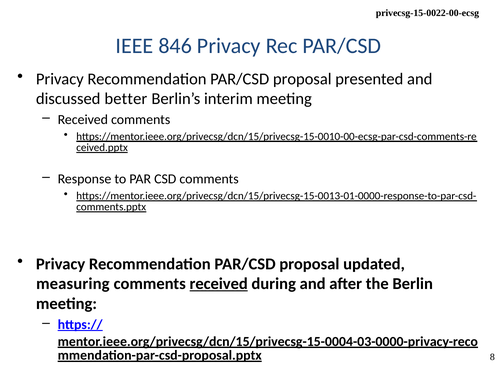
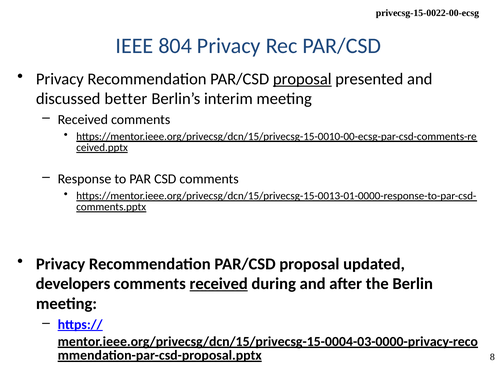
846: 846 -> 804 (175, 46)
proposal underline: none -> present (302, 79)
measuring: measuring -> developers (73, 284)
